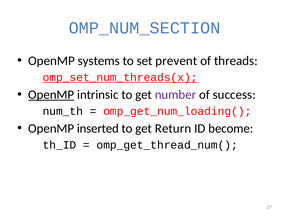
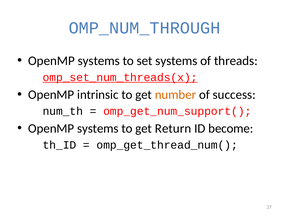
OMP_NUM_SECTION: OMP_NUM_SECTION -> OMP_NUM_THROUGH (145, 28)
set prevent: prevent -> systems (176, 61)
OpenMP underline: present -> none (51, 95)
number colour: purple -> orange (176, 95)
omp_get_num_loading(: omp_get_num_loading( -> omp_get_num_support( (177, 111)
inserted: inserted -> systems (98, 128)
